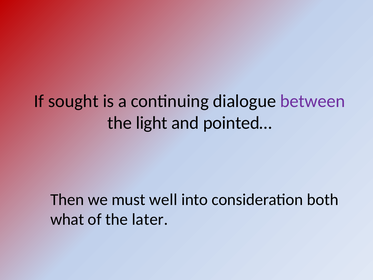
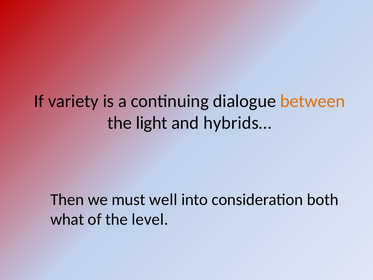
sought: sought -> variety (73, 101)
between colour: purple -> orange (313, 101)
pointed…: pointed… -> hybrids… (237, 123)
later: later -> level (150, 219)
